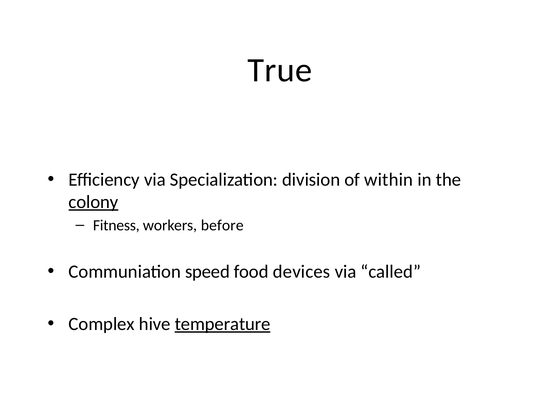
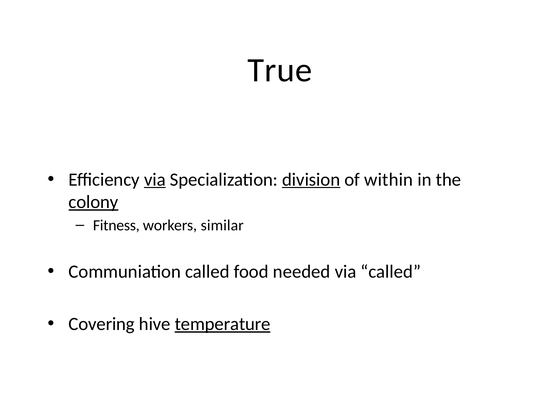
via underline: none -> present (155, 180)
division underline: none -> present (311, 180)
before: before -> similar (222, 225)
Communiation speed: speed -> called (207, 272)
devices: devices -> needed (302, 272)
Complex: Complex -> Covering (102, 324)
